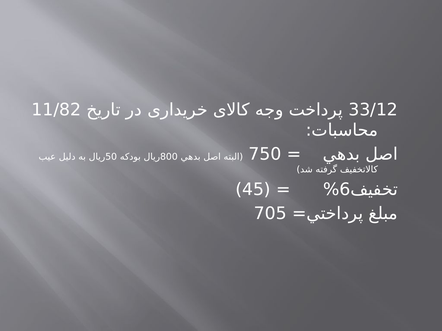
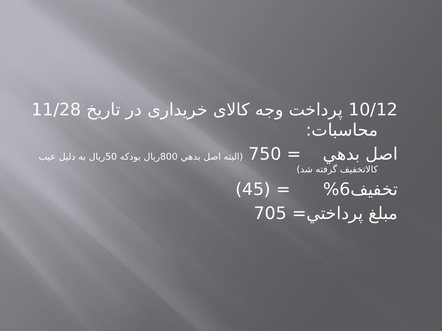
11/82: 11/82 -> 11/28 (56, 110)
33/12: 33/12 -> 10/12 (373, 110)
